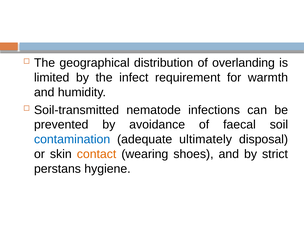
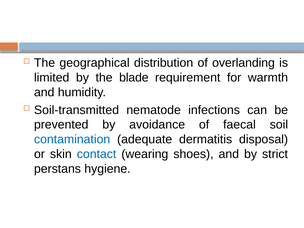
infect: infect -> blade (134, 78)
ultimately: ultimately -> dermatitis (206, 139)
contact colour: orange -> blue (97, 154)
